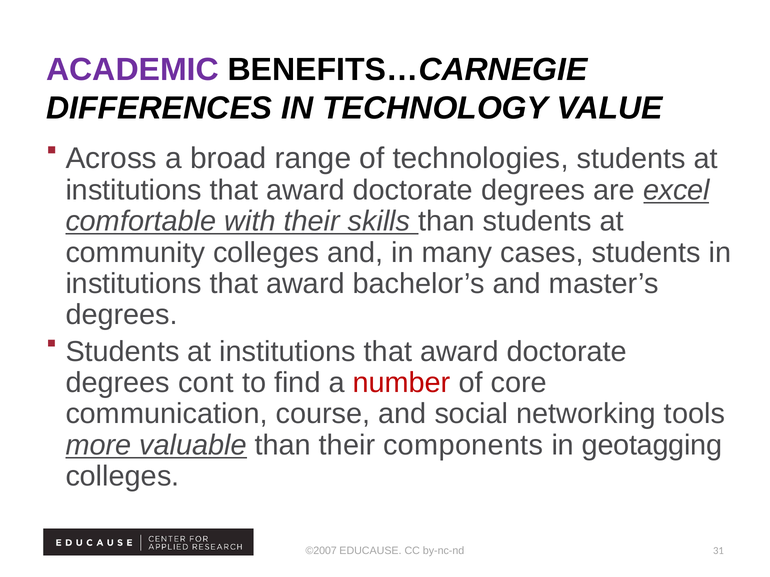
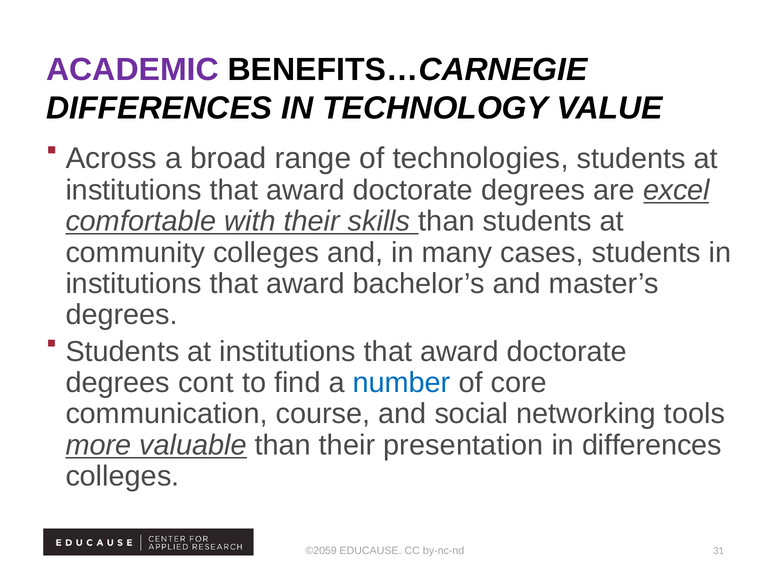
number colour: red -> blue (402, 383)
components: components -> presentation (463, 445)
in geotagging: geotagging -> differences (652, 445)
©2007: ©2007 -> ©2059 (321, 551)
